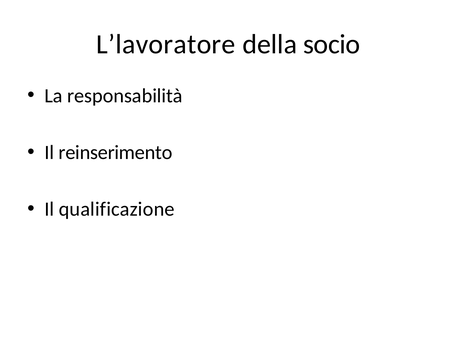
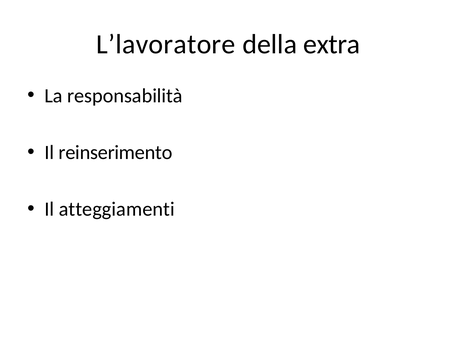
socio: socio -> extra (332, 44)
qualificazione: qualificazione -> atteggiamenti (117, 209)
